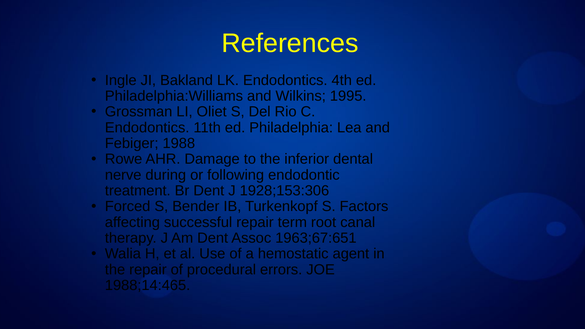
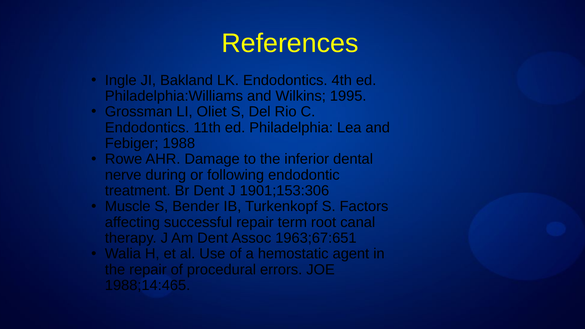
1928;153:306: 1928;153:306 -> 1901;153:306 (284, 191)
Forced: Forced -> Muscle (128, 206)
